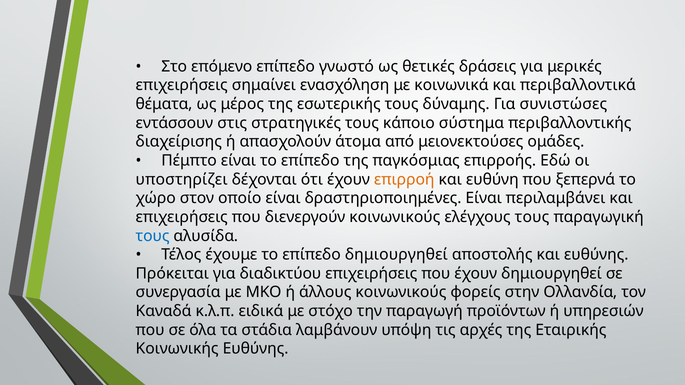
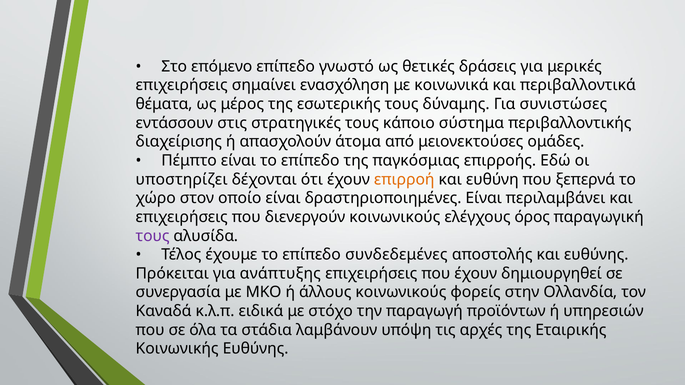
ελέγχους τους: τους -> όρος (532, 217)
τους colour: blue -> purple (153, 236)
επίπεδο δημιουργηθεί: δημιουργηθεί -> συνδεδεμένες (396, 255)
διαδικτύου: διαδικτύου -> ανάπτυξης (280, 274)
